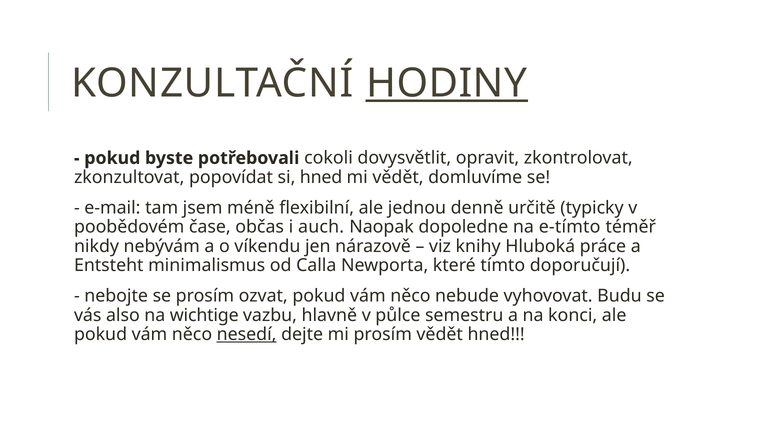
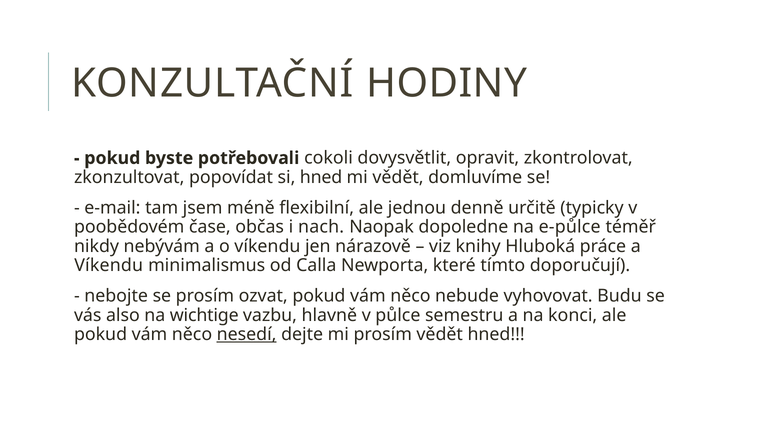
HODINY underline: present -> none (447, 83)
auch: auch -> nach (321, 227)
e-tímto: e-tímto -> e-půlce (570, 227)
Entsteht: Entsteht -> Víkendu (109, 265)
